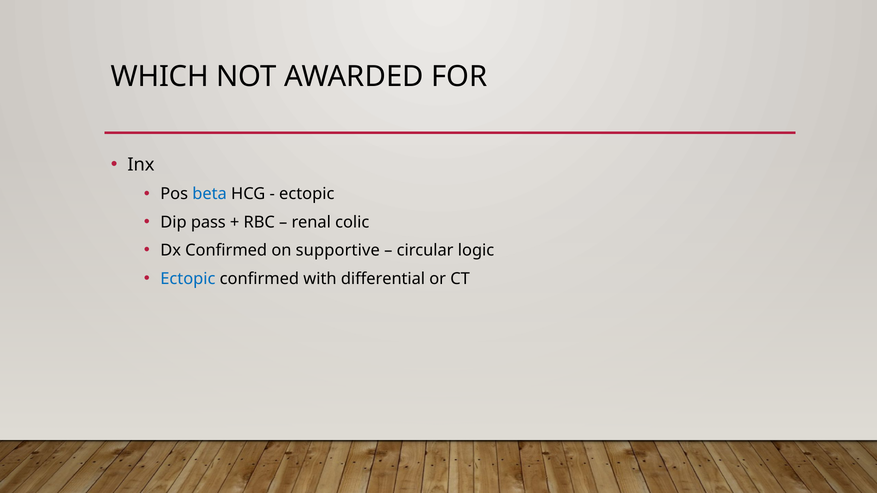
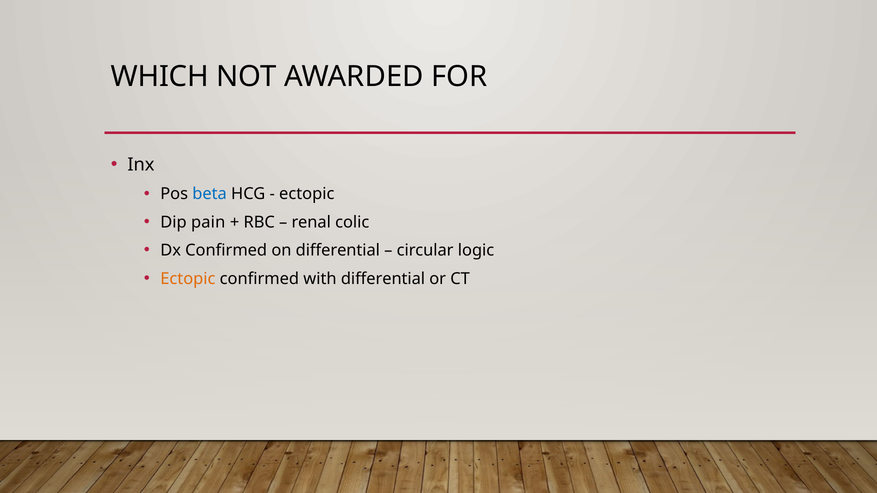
pass: pass -> pain (208, 222)
on supportive: supportive -> differential (338, 251)
Ectopic colour: blue -> orange (188, 279)
